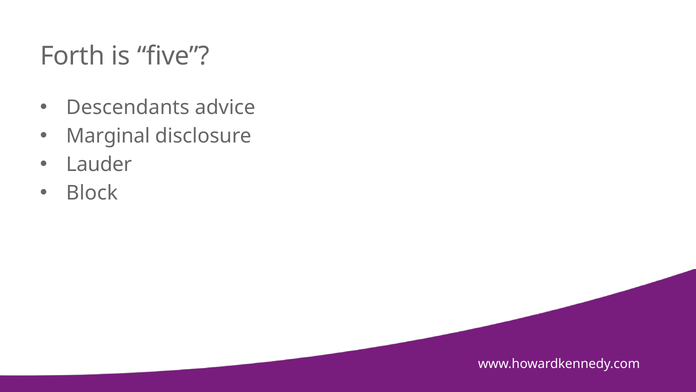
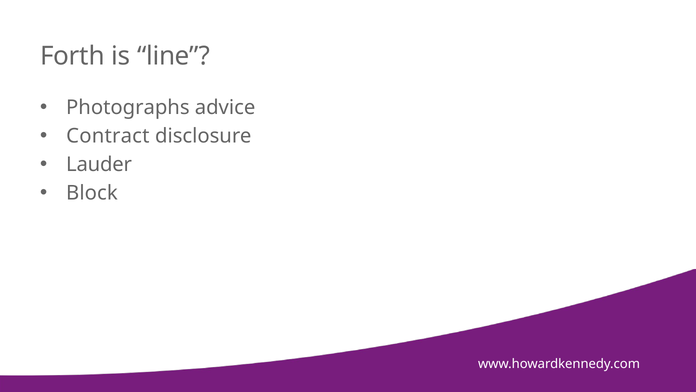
five: five -> line (173, 56)
Descendants: Descendants -> Photographs (128, 108)
Marginal: Marginal -> Contract (108, 136)
